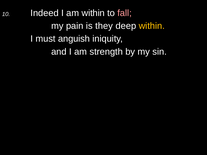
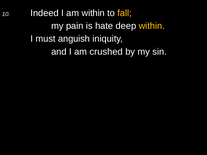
fall colour: pink -> yellow (125, 13)
they: they -> hate (104, 26)
strength: strength -> crushed (106, 52)
